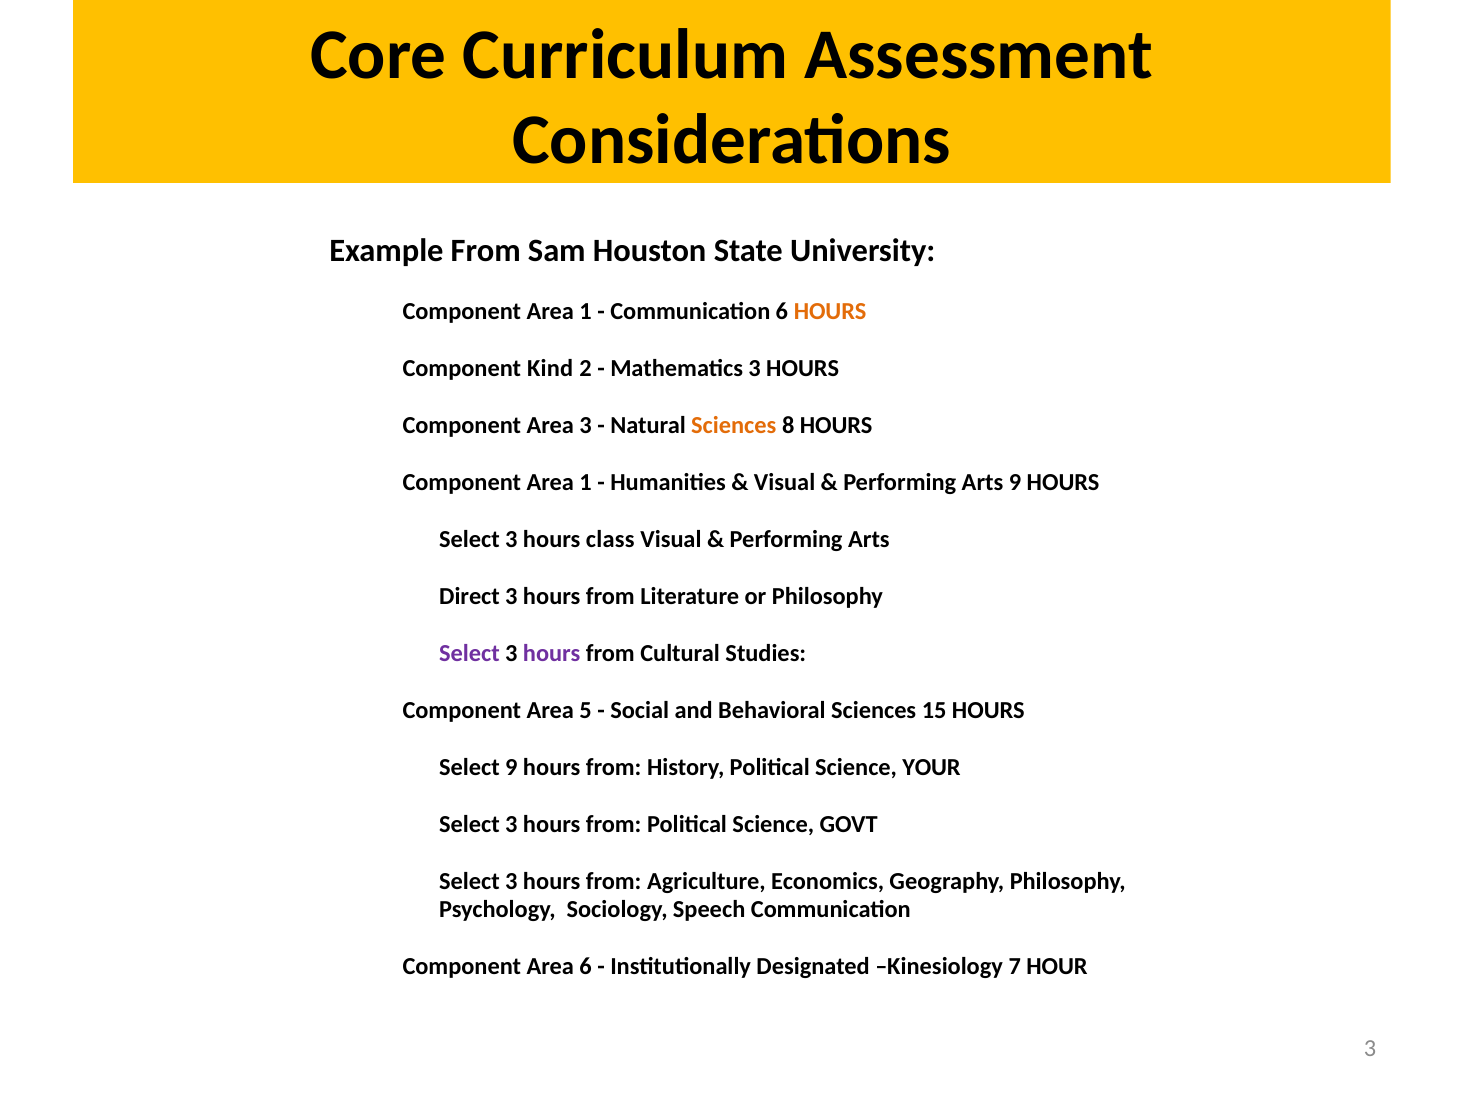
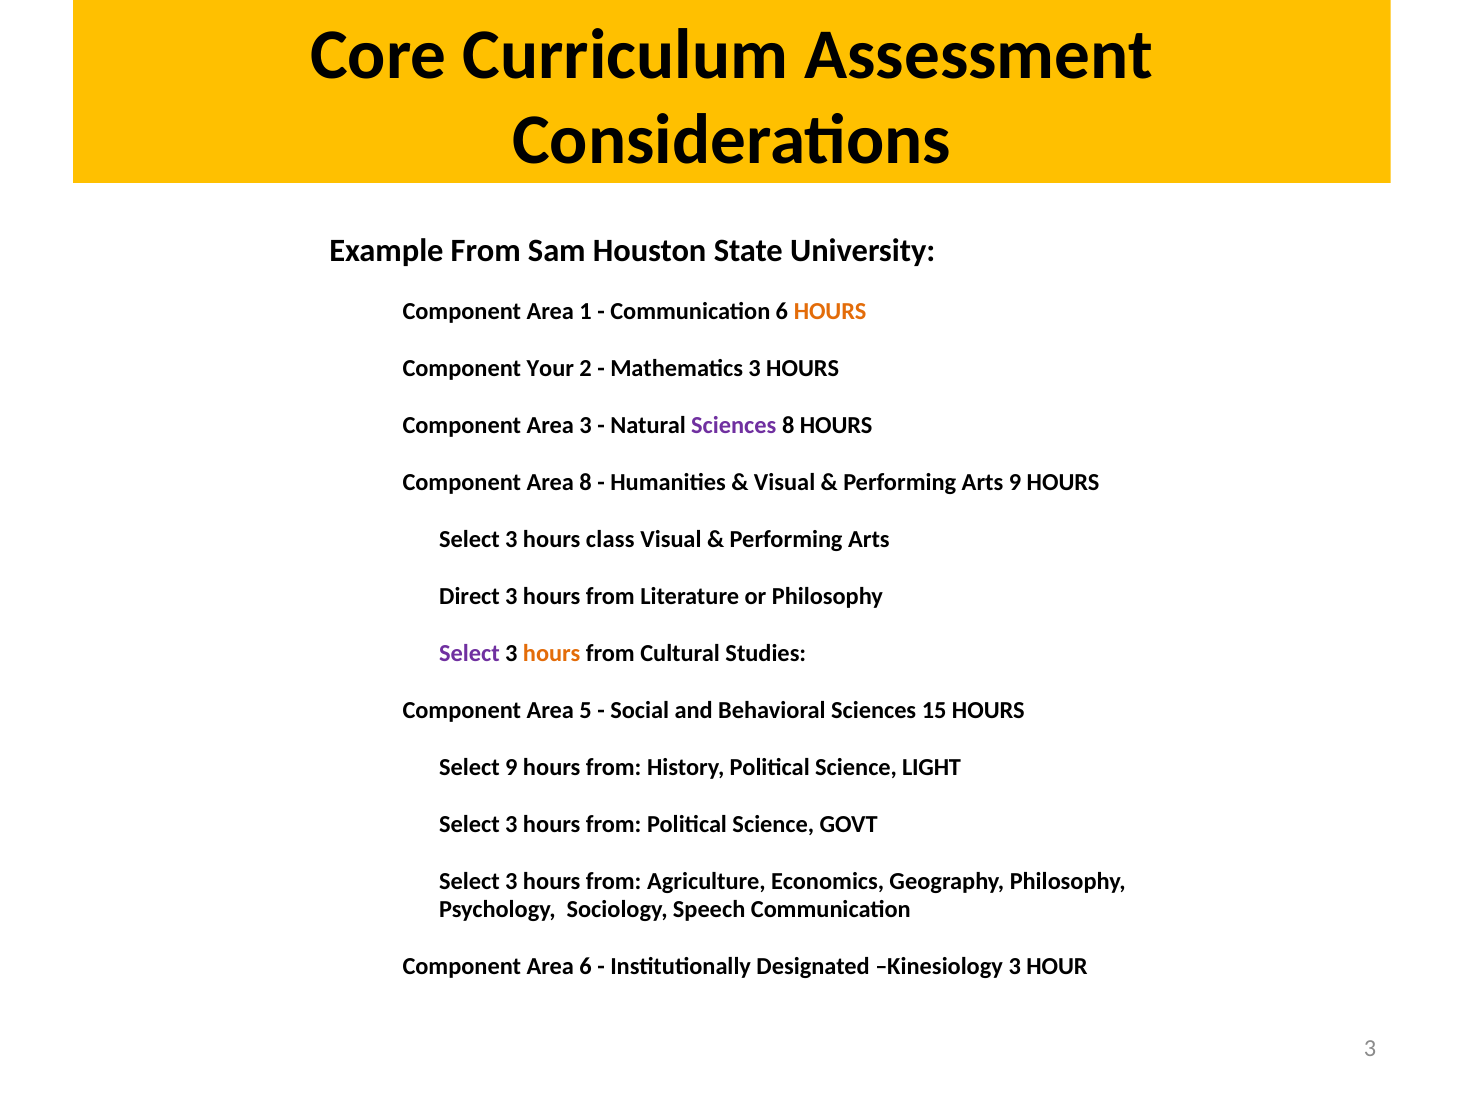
Kind: Kind -> Your (550, 369)
Sciences colour: orange -> purple (734, 426)
1: 1 -> 8 (586, 482)
hours colour: purple -> orange (552, 653)
YOUR: YOUR -> LIGHT (932, 767)
Kinesiology 7: 7 -> 3 (1015, 966)
